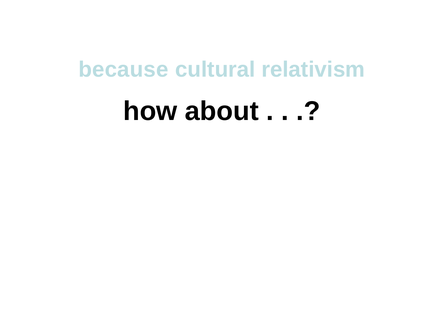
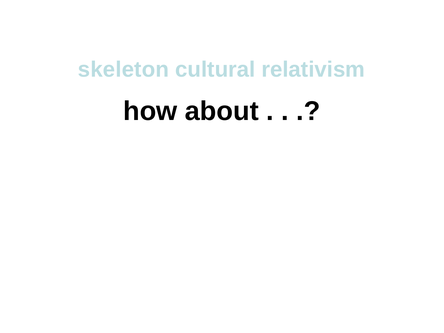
because: because -> skeleton (123, 70)
